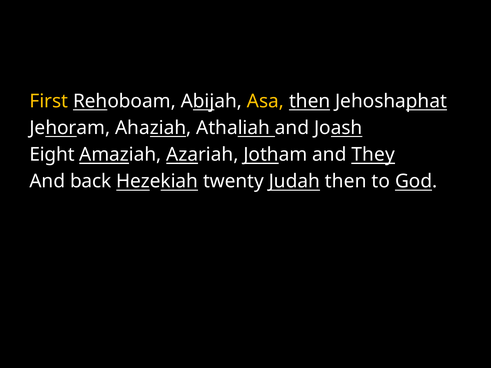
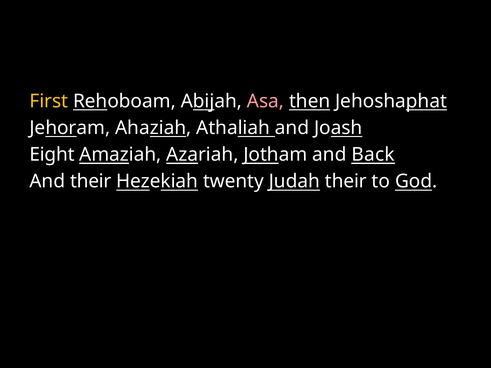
Asa colour: yellow -> pink (266, 101)
They: They -> Back (373, 155)
And back: back -> their (91, 181)
Judah then: then -> their (346, 181)
